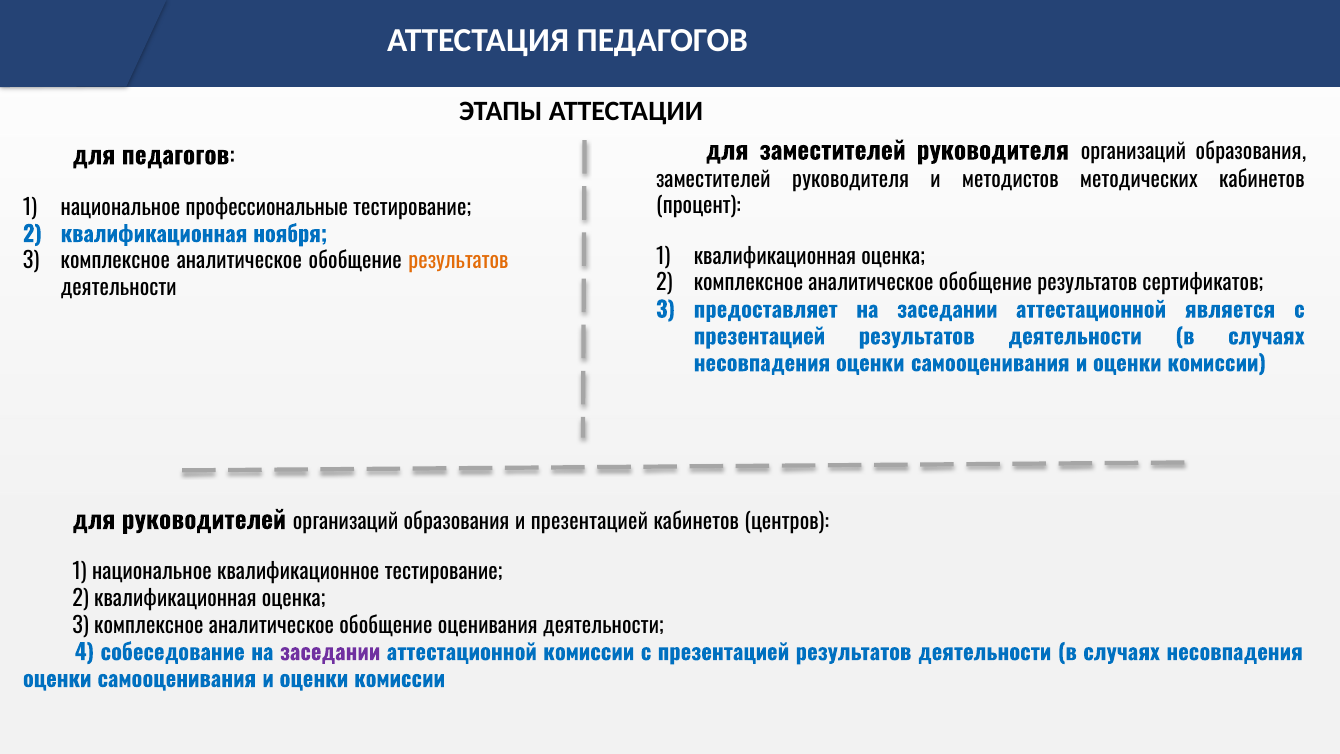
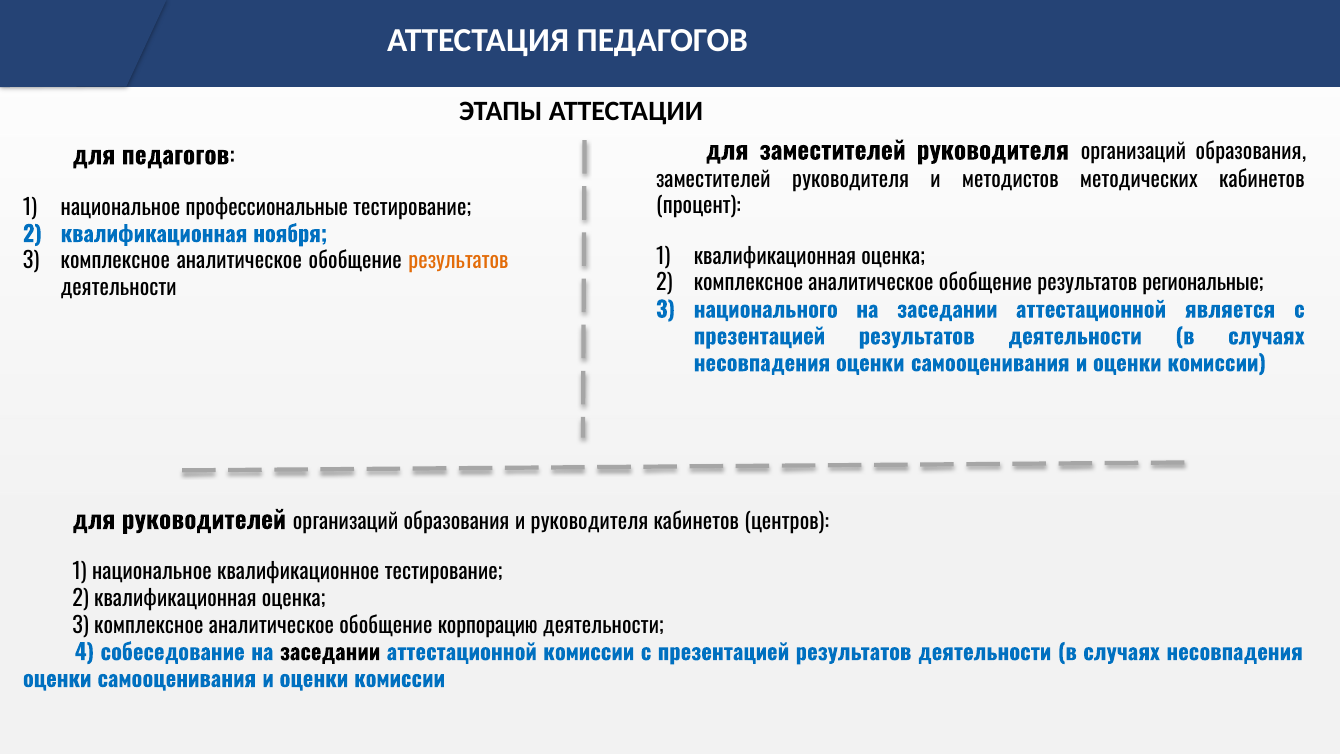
сертификатов: сертификатов -> региональные (1203, 283)
предоставляет: предоставляет -> национального (766, 310)
и презентацией: презентацией -> руководителя (589, 521)
оценивания: оценивания -> корпорацию (488, 626)
заседании colour: purple -> black (330, 653)
